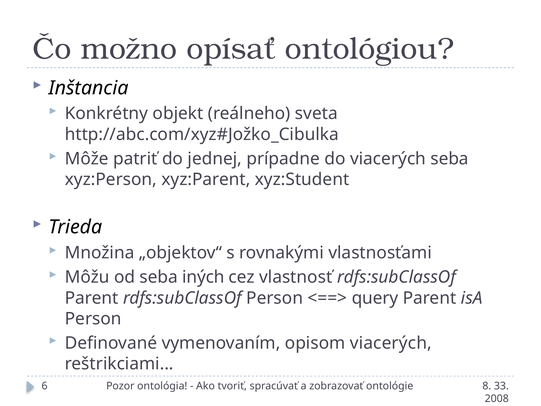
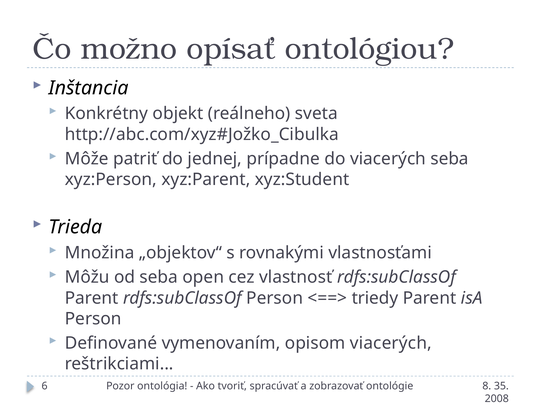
iných: iných -> open (203, 277)
query: query -> triedy (375, 298)
33: 33 -> 35 (501, 386)
